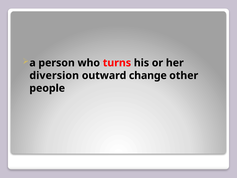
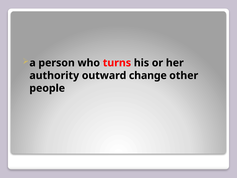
diversion: diversion -> authority (54, 75)
